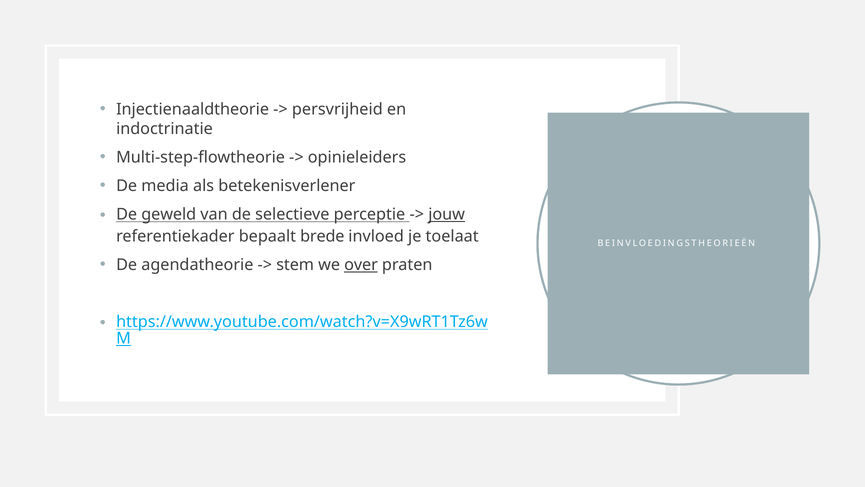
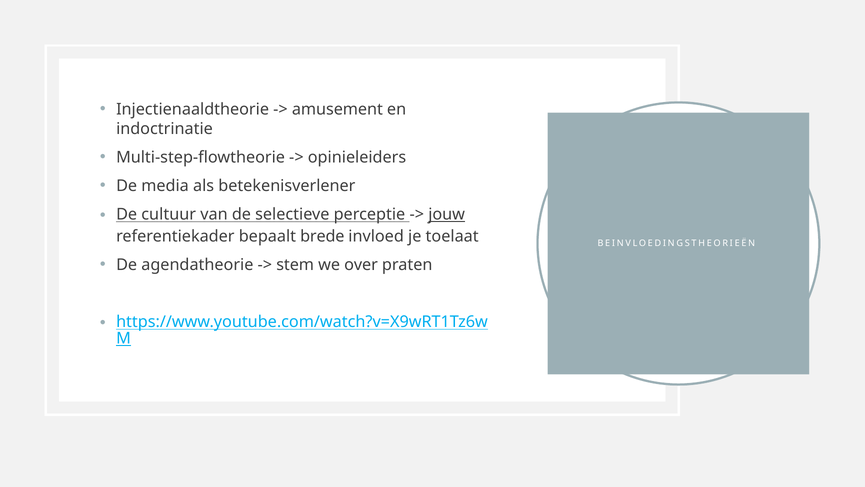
persvrijheid: persvrijheid -> amusement (337, 109)
geweld: geweld -> cultuur (169, 214)
over underline: present -> none (361, 265)
